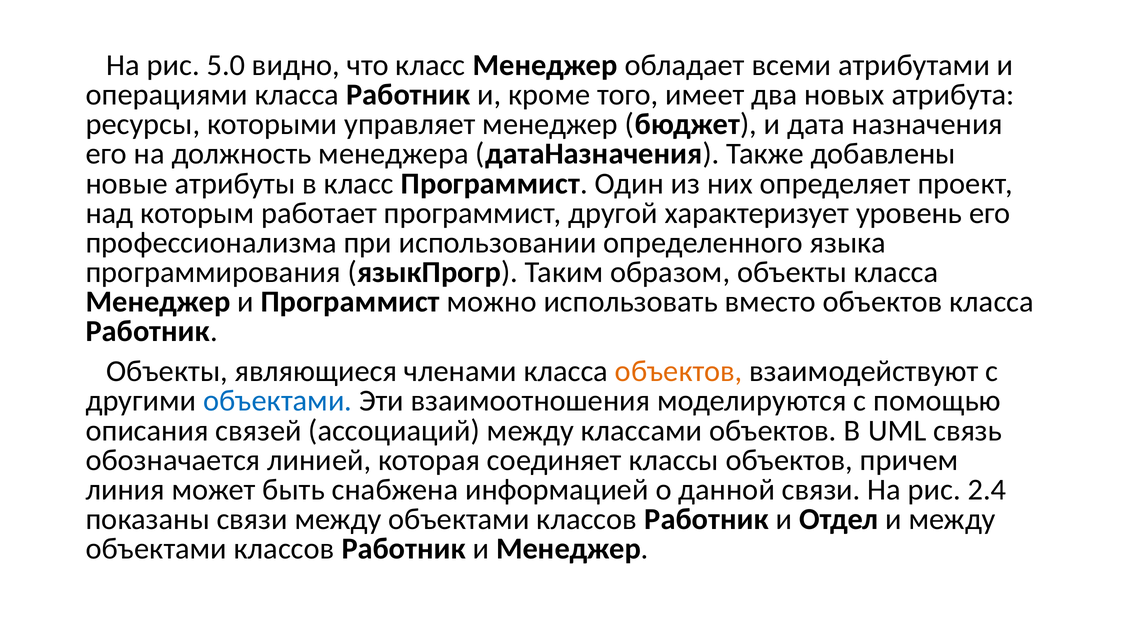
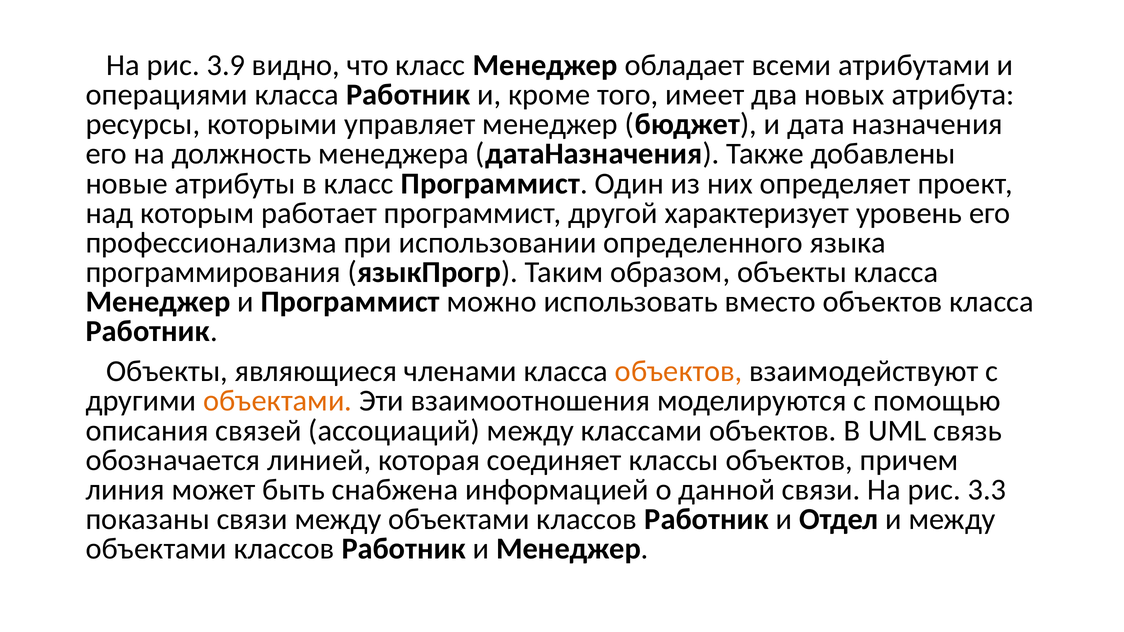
5.0: 5.0 -> 3.9 (226, 65)
объектами colour: blue -> orange (278, 401)
2.4: 2.4 -> 3.3 (987, 490)
